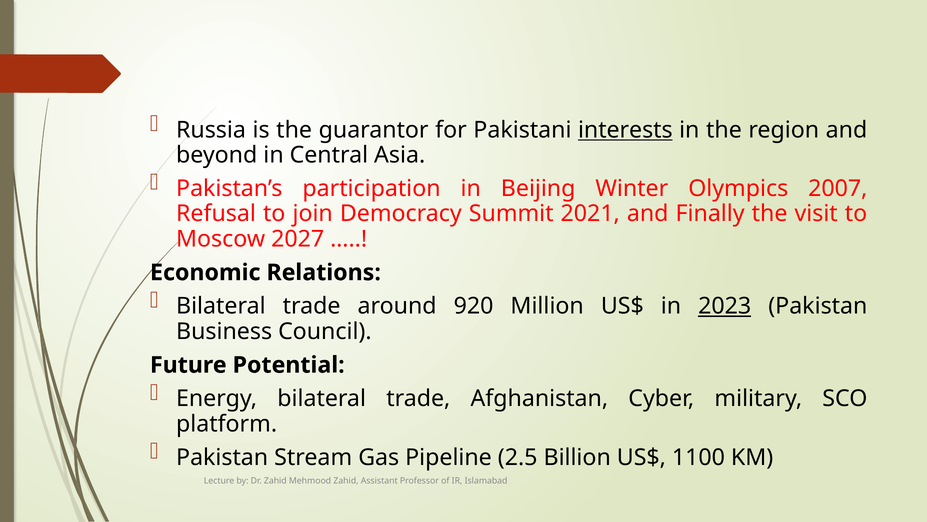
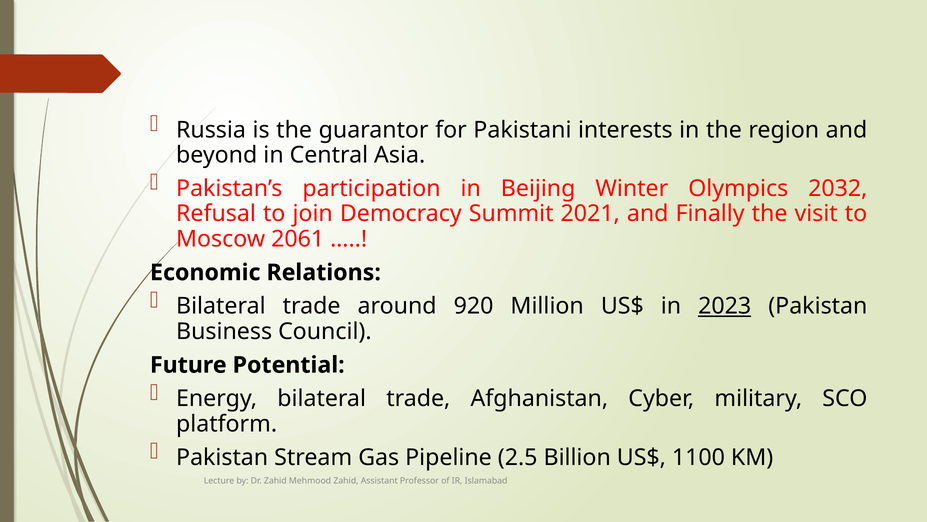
interests underline: present -> none (625, 130)
2007: 2007 -> 2032 (838, 189)
2027: 2027 -> 2061 (298, 239)
